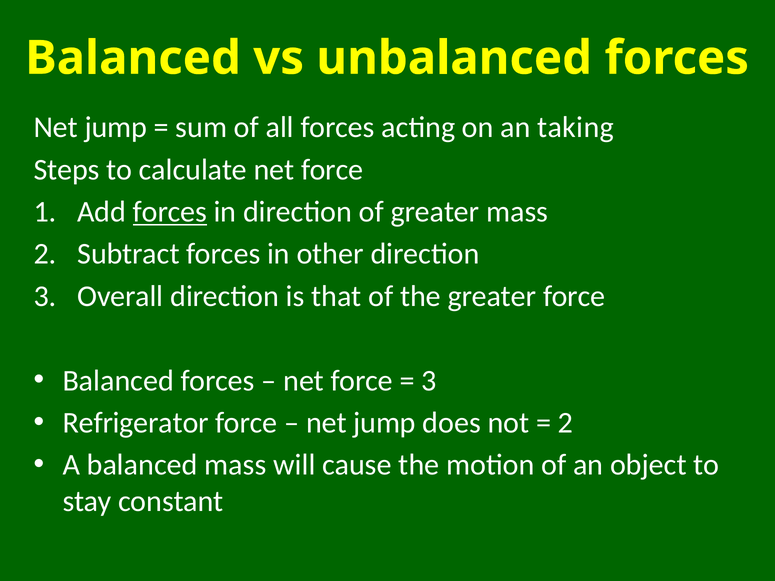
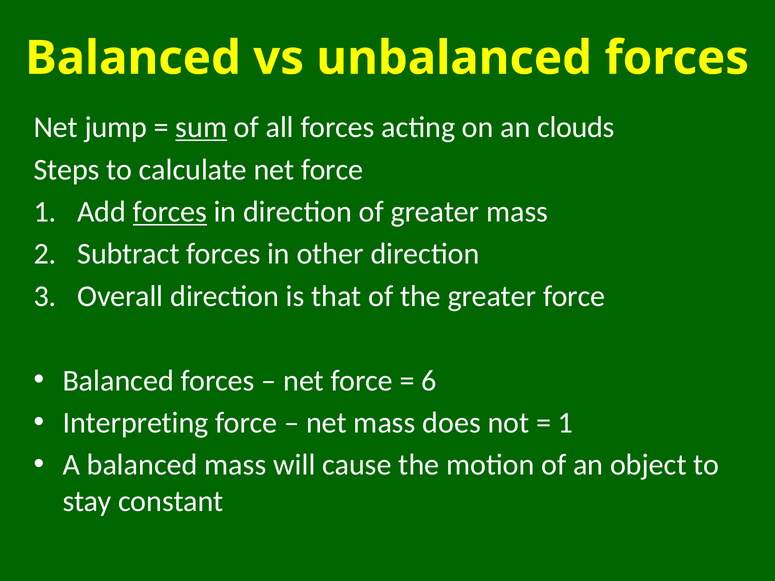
sum underline: none -> present (201, 127)
taking: taking -> clouds (576, 127)
3: 3 -> 6 (429, 381)
Refrigerator: Refrigerator -> Interpreting (136, 423)
jump: jump -> mass (385, 423)
2: 2 -> 1 (565, 423)
